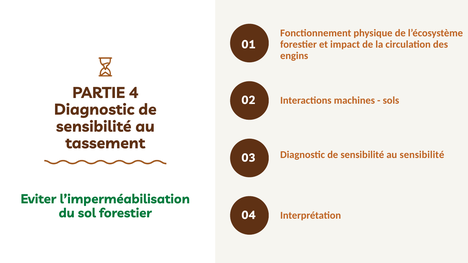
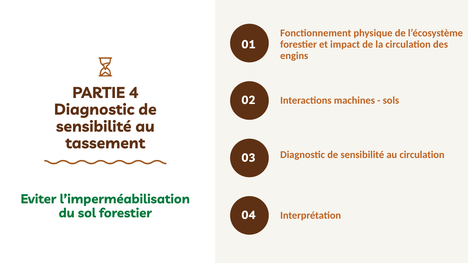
au sensibilité: sensibilité -> circulation (422, 155)
